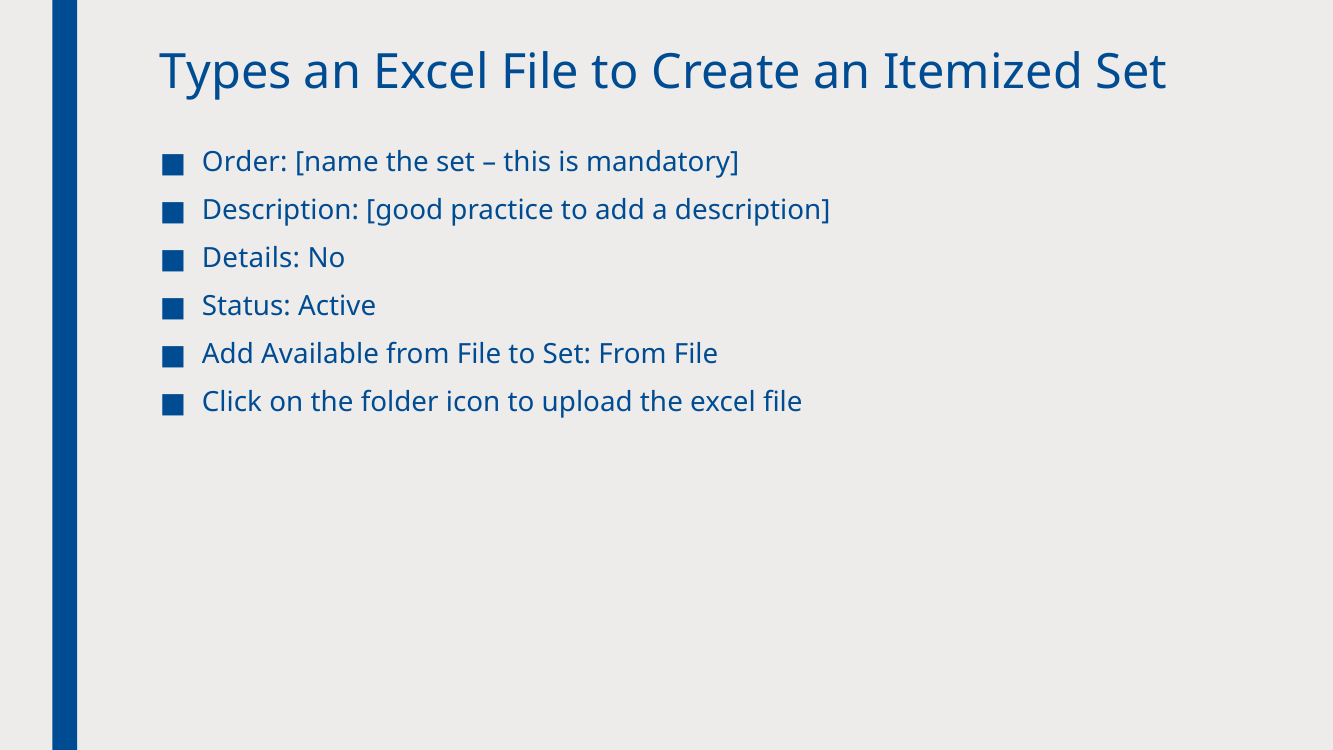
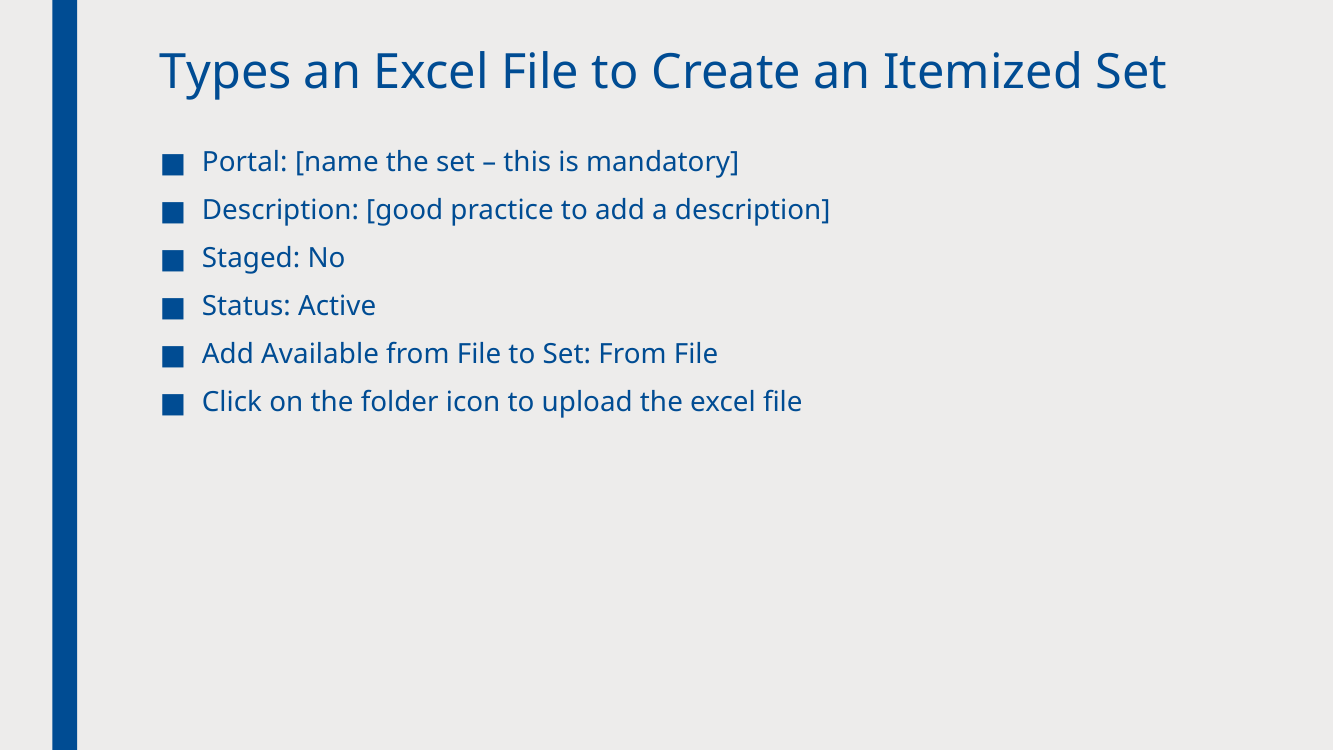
Order: Order -> Portal (245, 163)
Details: Details -> Staged (251, 259)
